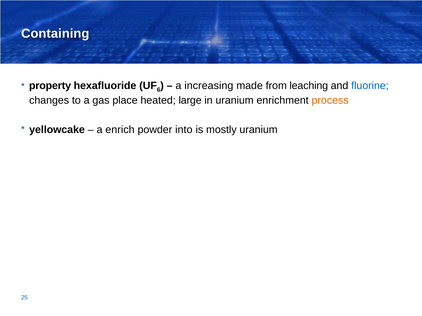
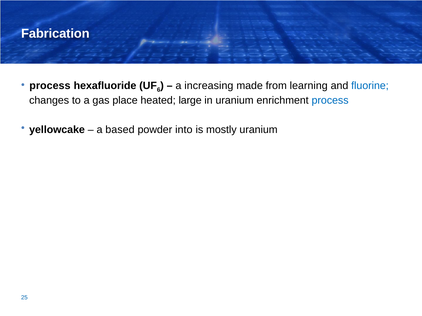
Containing: Containing -> Fabrication (55, 33)
property: property -> process (50, 86)
leaching: leaching -> learning (309, 86)
process colour: orange -> blue (330, 100)
enrich: enrich -> based (120, 130)
